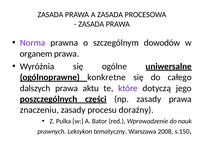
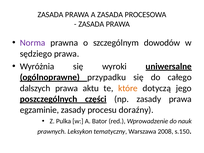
organem: organem -> sędziego (36, 54)
ogólne: ogólne -> wyroki (114, 66)
konkretne: konkretne -> przypadku (107, 77)
które colour: purple -> orange (128, 88)
znaczeniu: znaczeniu -> egzaminie (39, 110)
